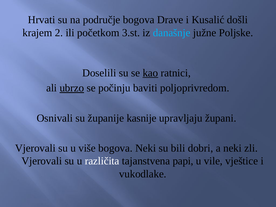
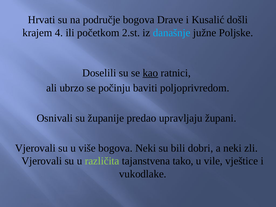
2: 2 -> 4 (59, 33)
3.st: 3.st -> 2.st (131, 33)
ubrzo underline: present -> none (72, 88)
kasnije: kasnije -> predao (141, 118)
različita colour: white -> light green (102, 161)
papi: papi -> tako (183, 161)
